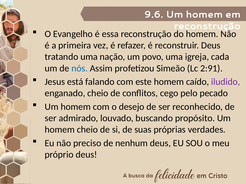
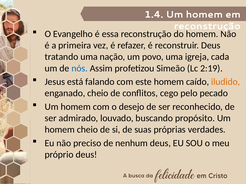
9.6: 9.6 -> 1.4 (154, 15)
2:91: 2:91 -> 2:19 (211, 68)
iludido colour: purple -> orange (226, 82)
